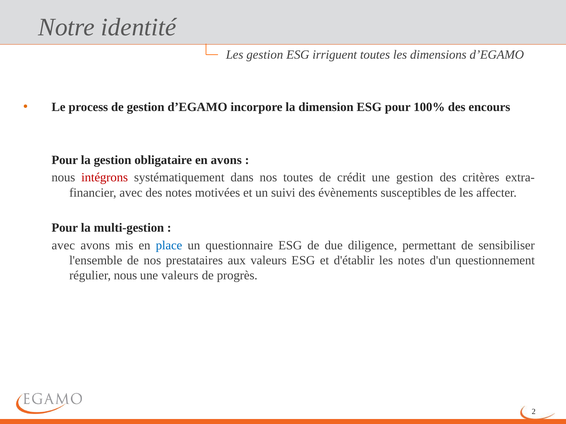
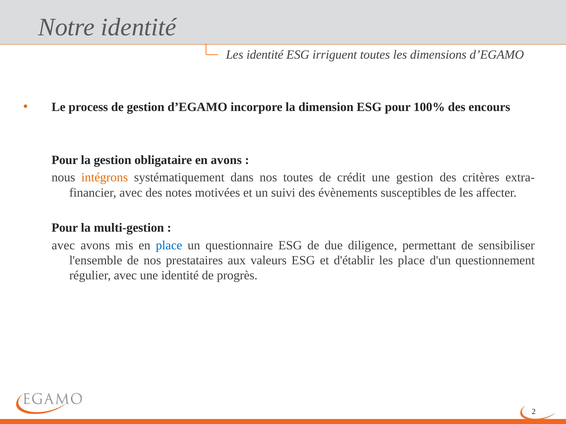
Les gestion: gestion -> identité (265, 55)
intégrons colour: red -> orange (105, 178)
les notes: notes -> place (411, 261)
régulier nous: nous -> avec (125, 276)
une valeurs: valeurs -> identité (180, 276)
